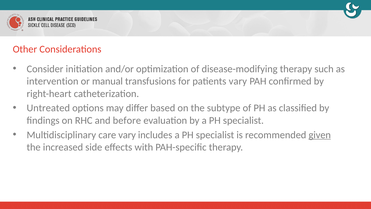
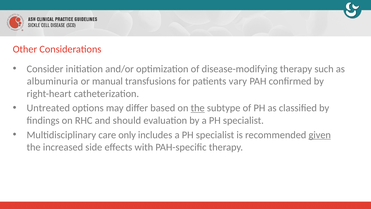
intervention: intervention -> albuminuria (52, 81)
the underline: none -> present (198, 108)
before: before -> should (127, 120)
care vary: vary -> only (127, 135)
